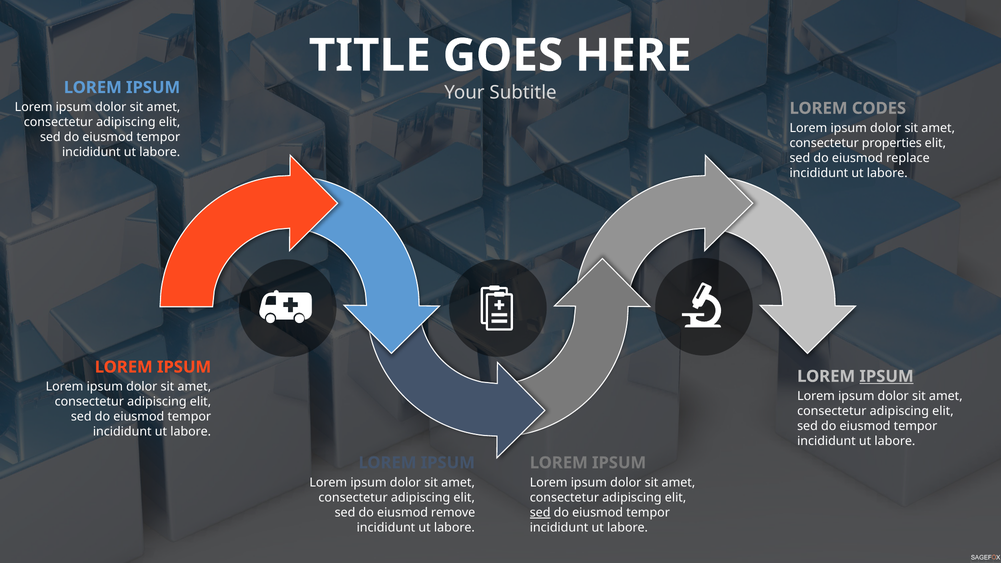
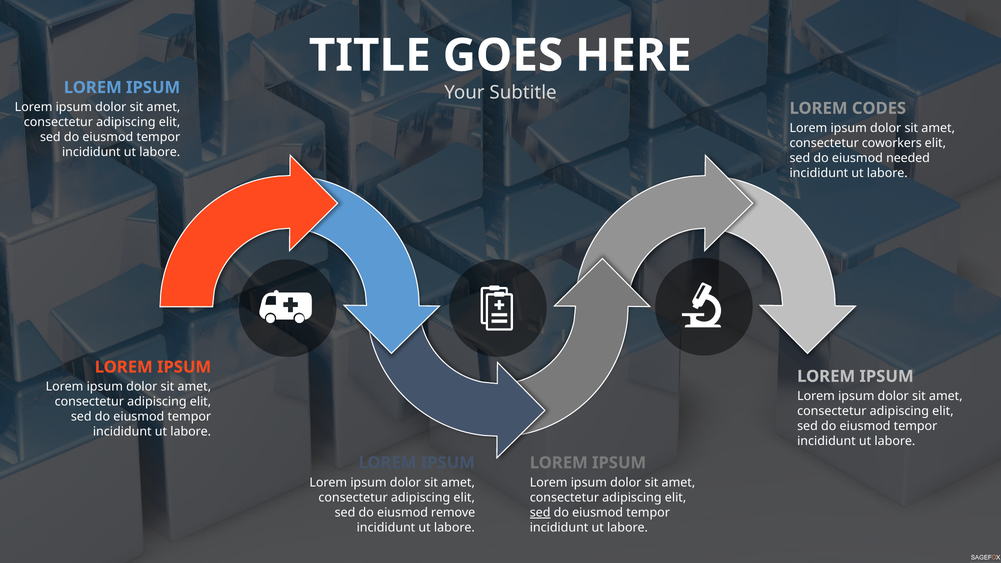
properties: properties -> coworkers (892, 143)
replace: replace -> needed (908, 158)
IPSUM underline: present -> none (887, 376)
